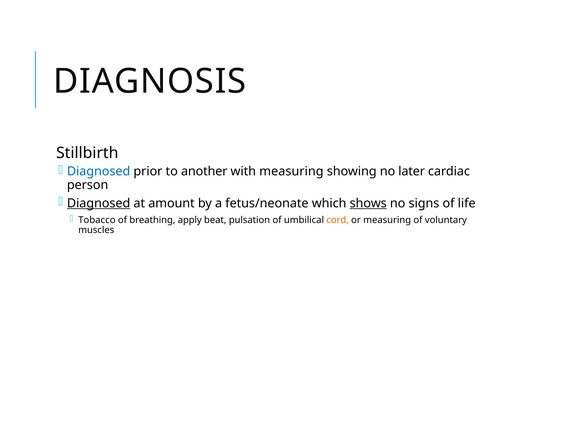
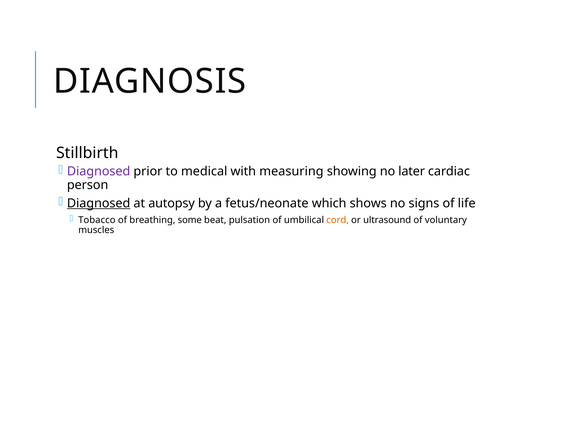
Diagnosed colour: blue -> purple (99, 172)
another: another -> medical (204, 172)
amount: amount -> autopsy (172, 203)
shows underline: present -> none (368, 203)
apply: apply -> some (190, 220)
or measuring: measuring -> ultrasound (387, 220)
